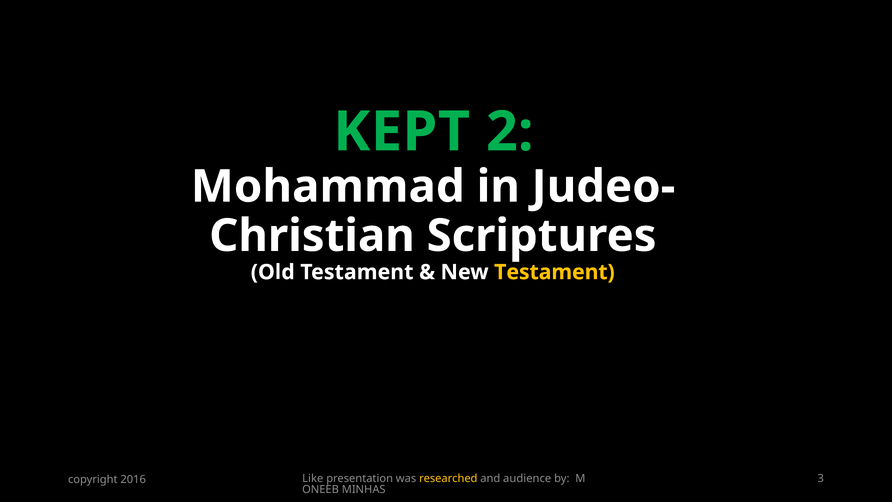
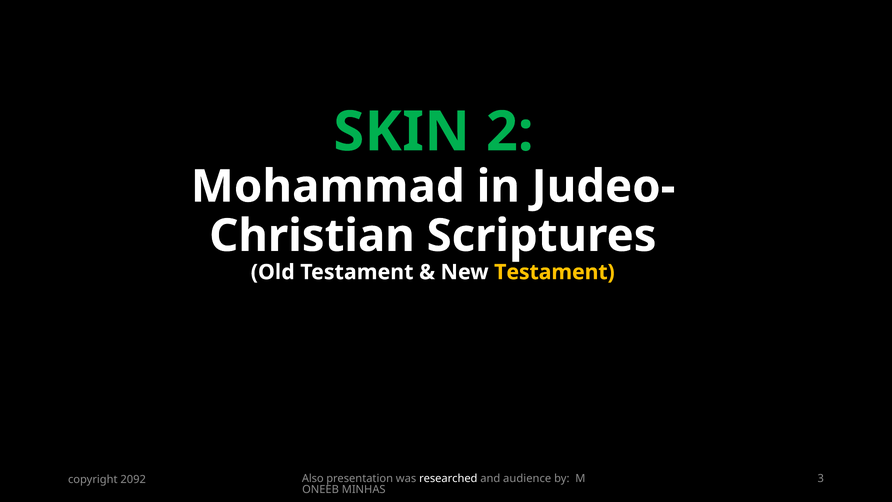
KEPT: KEPT -> SKIN (402, 132)
Like: Like -> Also (313, 478)
researched colour: yellow -> white (448, 478)
2016: 2016 -> 2092 (133, 479)
